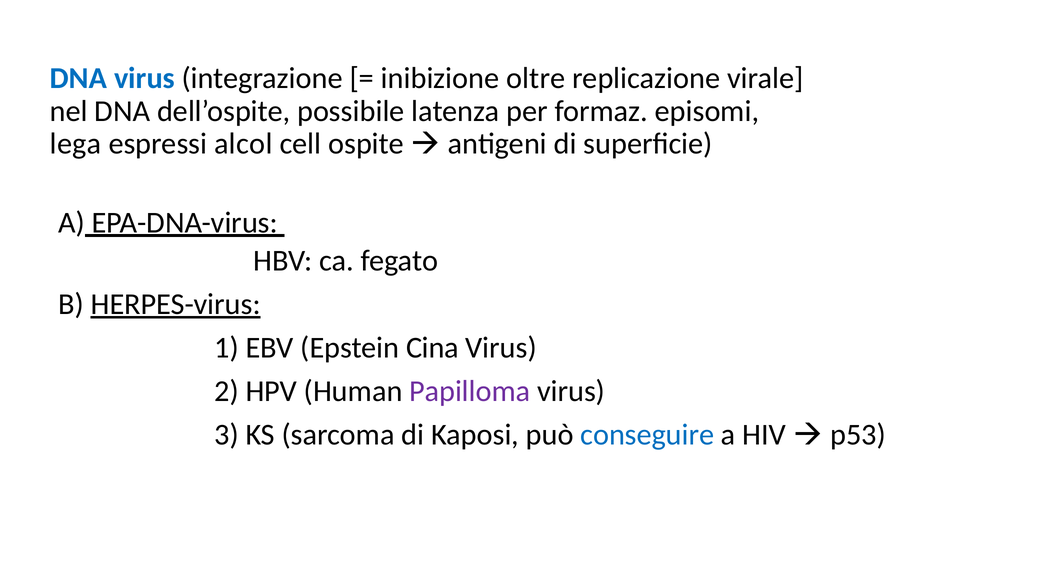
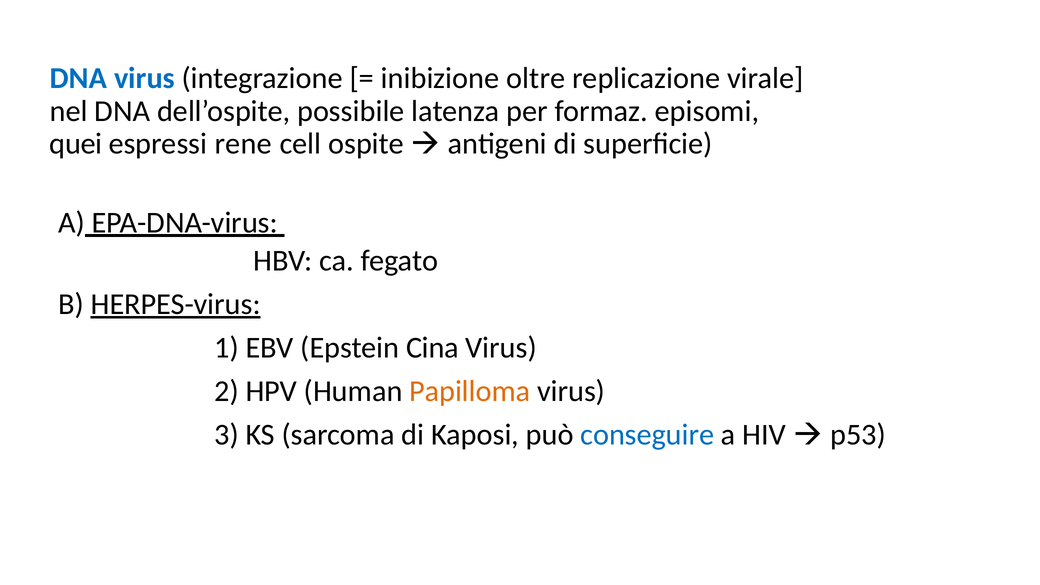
lega: lega -> quei (76, 144)
alcol: alcol -> rene (243, 144)
Papilloma colour: purple -> orange (470, 391)
